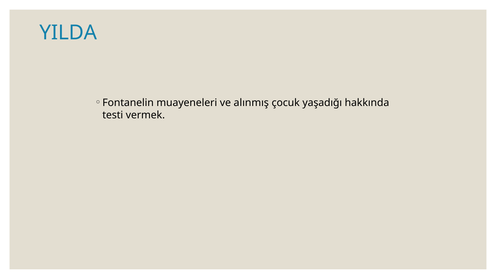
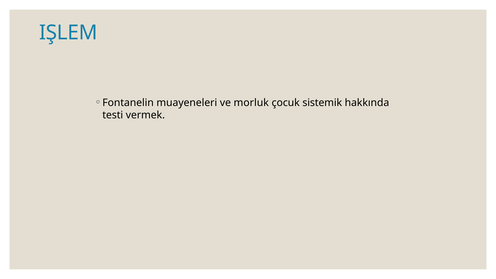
YILDA: YILDA -> IŞLEM (68, 33)
alınmış: alınmış -> morluk (251, 103)
yaşadığı: yaşadığı -> sistemik (322, 103)
